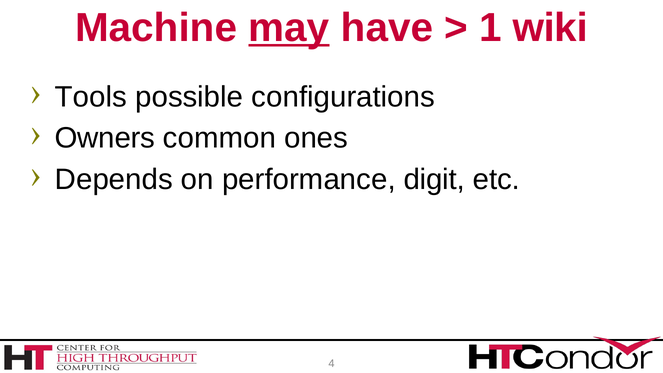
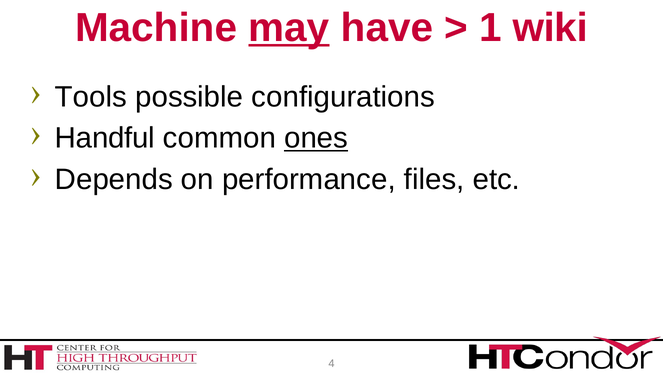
Owners: Owners -> Handful (105, 138)
ones underline: none -> present (316, 138)
digit: digit -> files (434, 179)
